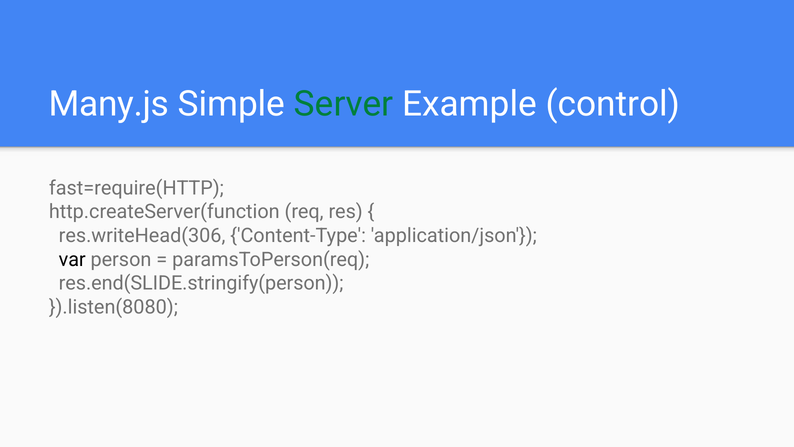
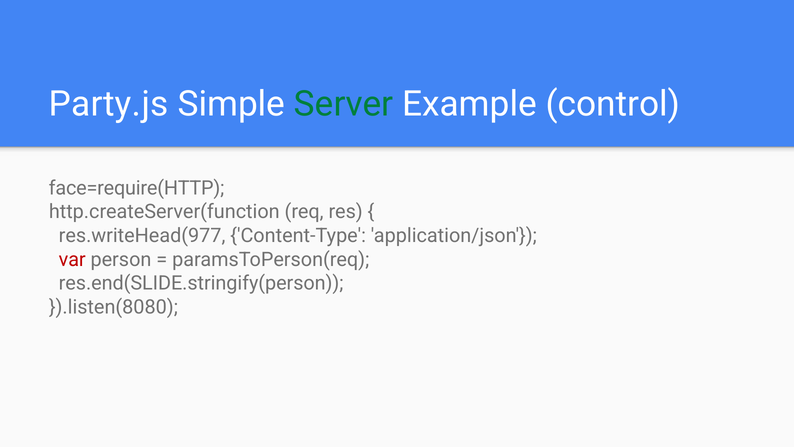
Many.js: Many.js -> Party.js (109, 104)
fast=require(HTTP: fast=require(HTTP -> face=require(HTTP (137, 188)
res.writeHead(306: res.writeHead(306 -> res.writeHead(977 (142, 236)
var colour: black -> red (72, 259)
